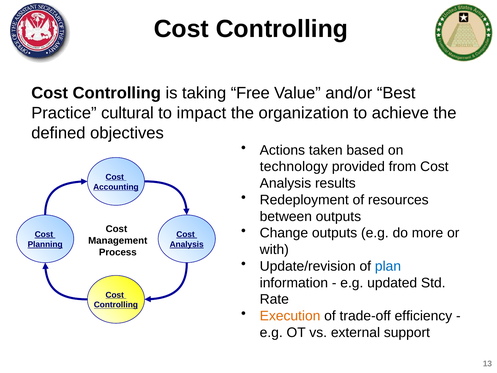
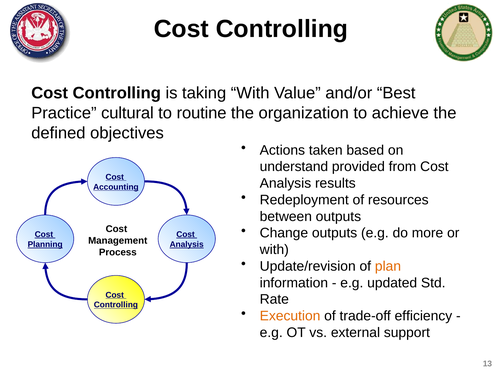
taking Free: Free -> With (250, 93)
impact: impact -> routine (202, 113)
technology: technology -> understand (294, 167)
plan colour: blue -> orange (388, 266)
